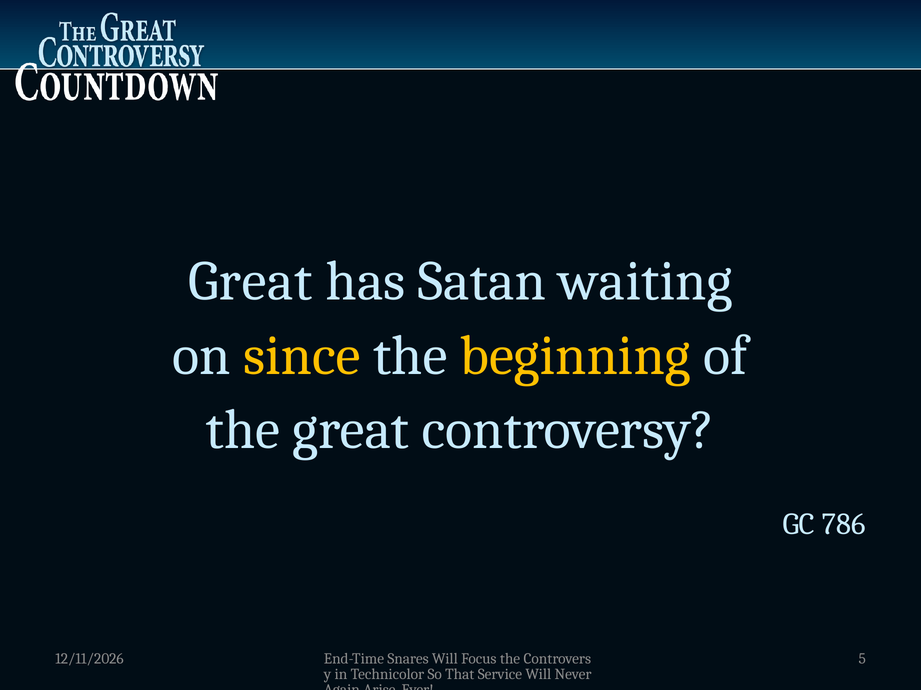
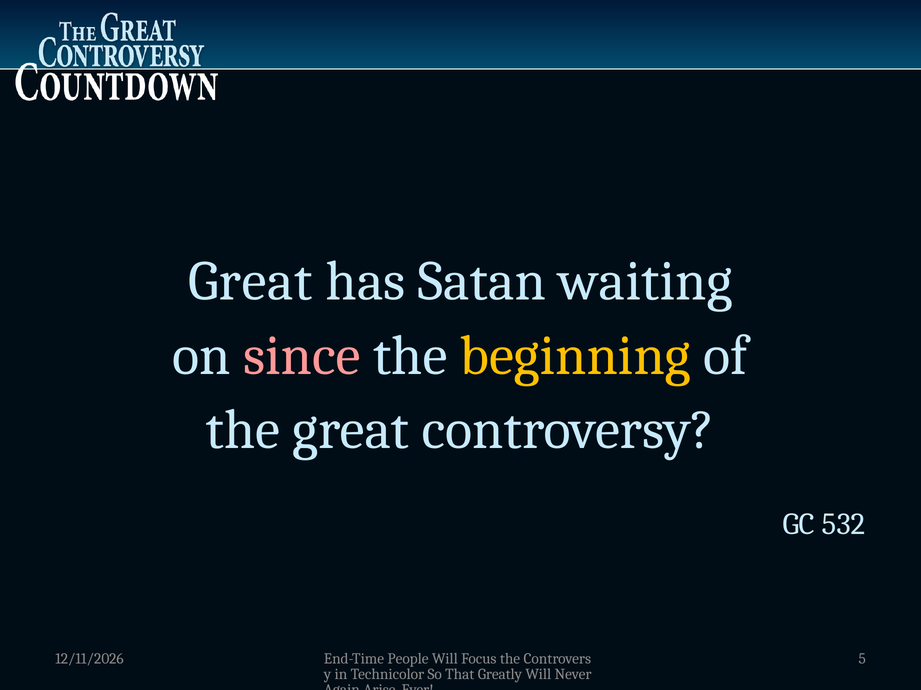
since colour: yellow -> pink (302, 356)
786: 786 -> 532 (844, 525)
Snares: Snares -> People (408, 660)
Service: Service -> Greatly (500, 675)
